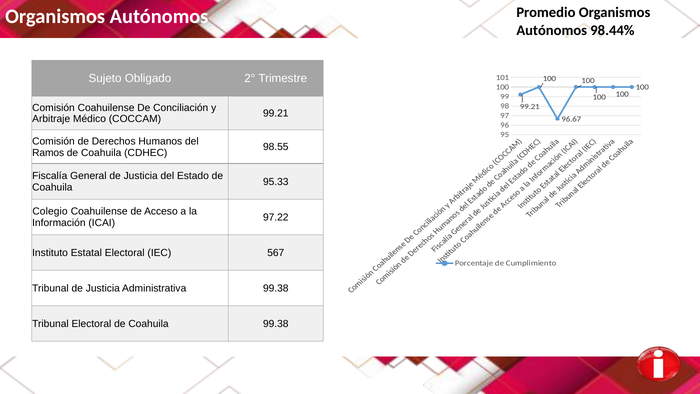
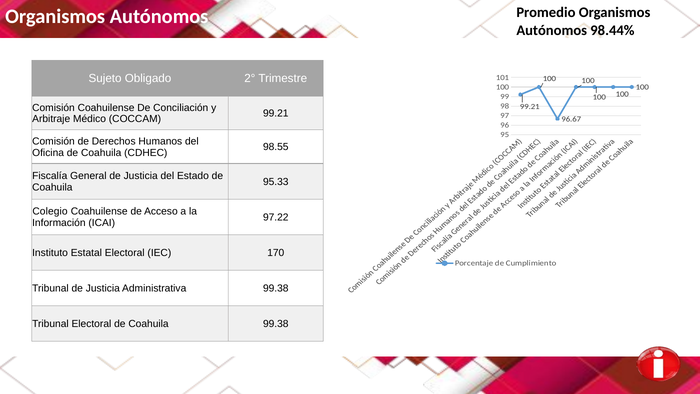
Ramos: Ramos -> Oficina (48, 153)
567: 567 -> 170 (276, 253)
